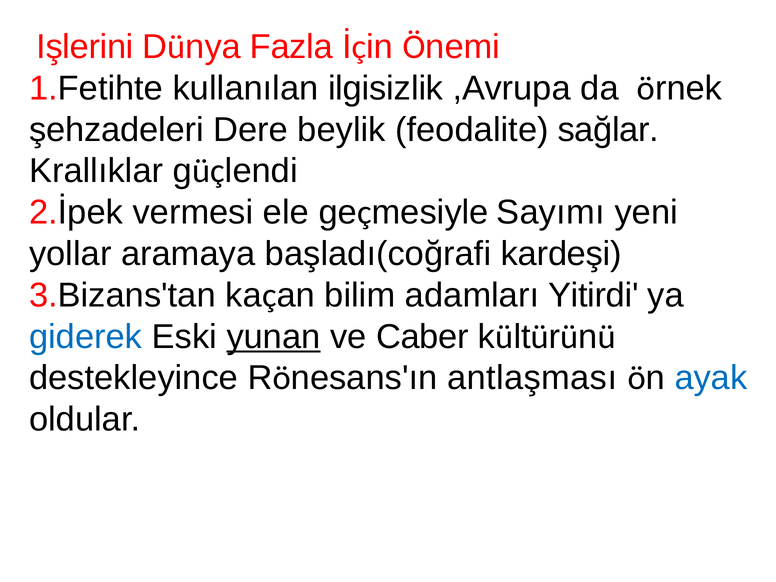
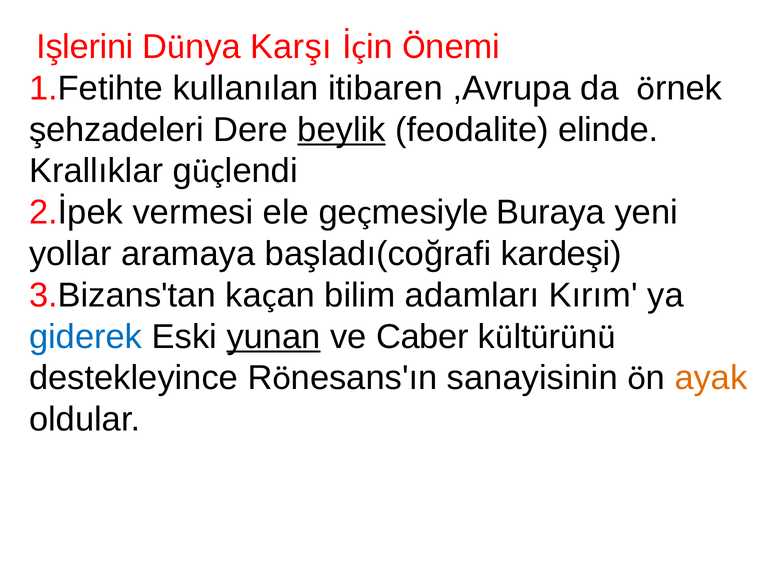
Fazla: Fazla -> Karşı (291, 47)
ilgisizlik: ilgisizlik -> itibaren (385, 88)
beylik underline: none -> present (342, 130)
sağlar: sağlar -> elinde (608, 130)
Sayımı: Sayımı -> Buraya (551, 212)
Yitirdi: Yitirdi -> Kırım (593, 295)
antlaşması: antlaşması -> sanayisinin (532, 378)
ayak colour: blue -> orange (711, 378)
